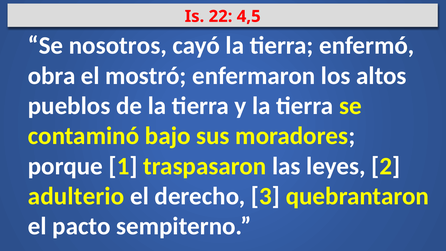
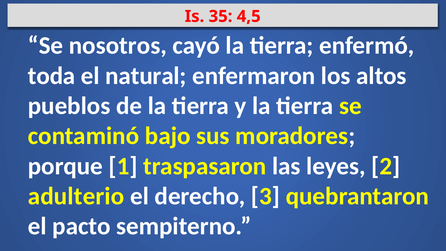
22: 22 -> 35 (221, 16)
obra: obra -> toda (52, 76)
mostró: mostró -> natural (146, 76)
